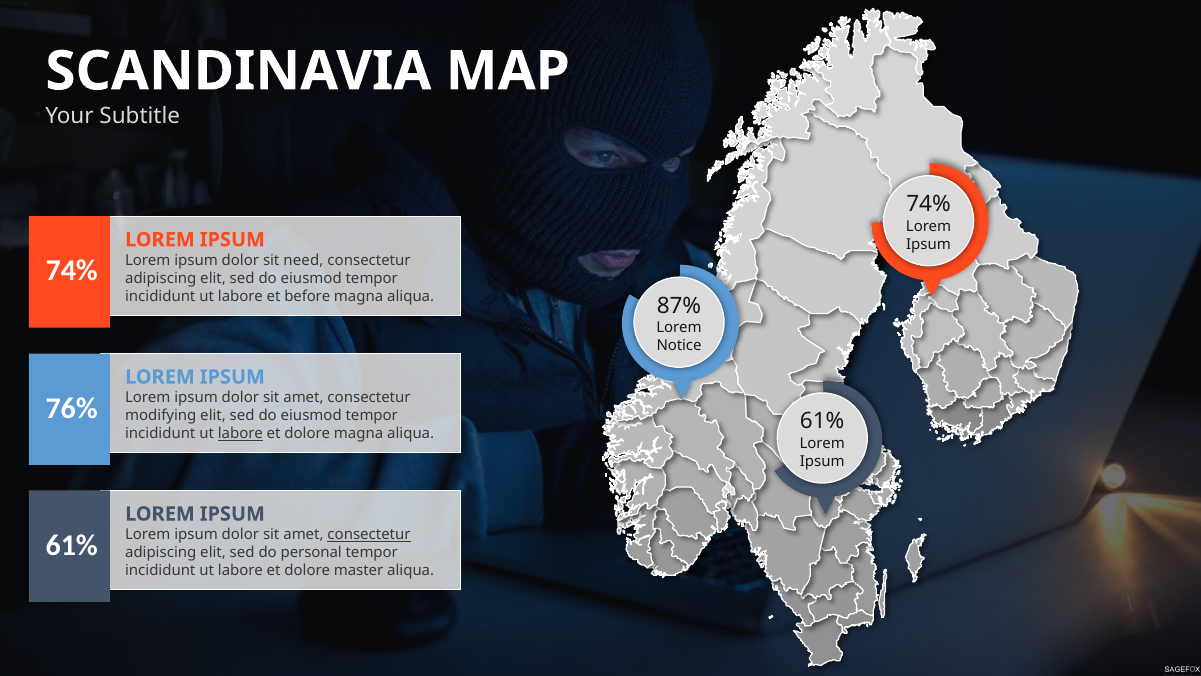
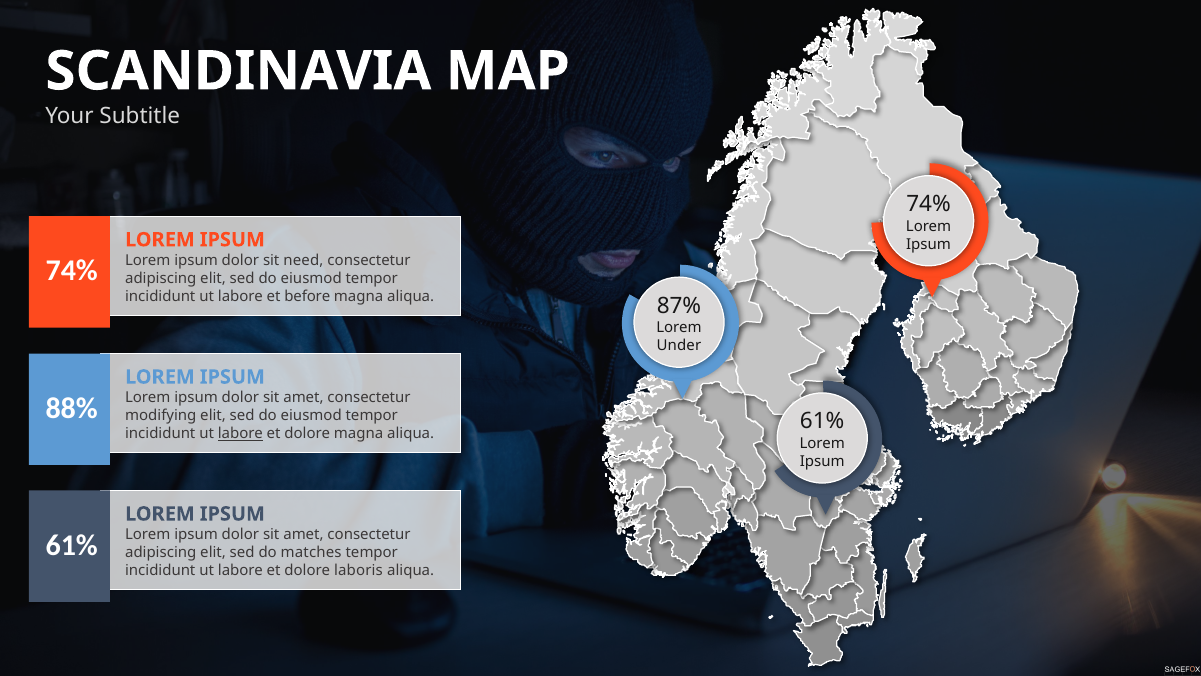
Notice: Notice -> Under (679, 345)
76%: 76% -> 88% (72, 408)
consectetur underline: present -> none (369, 534)
personal: personal -> matches (311, 552)
master: master -> laboris (358, 570)
